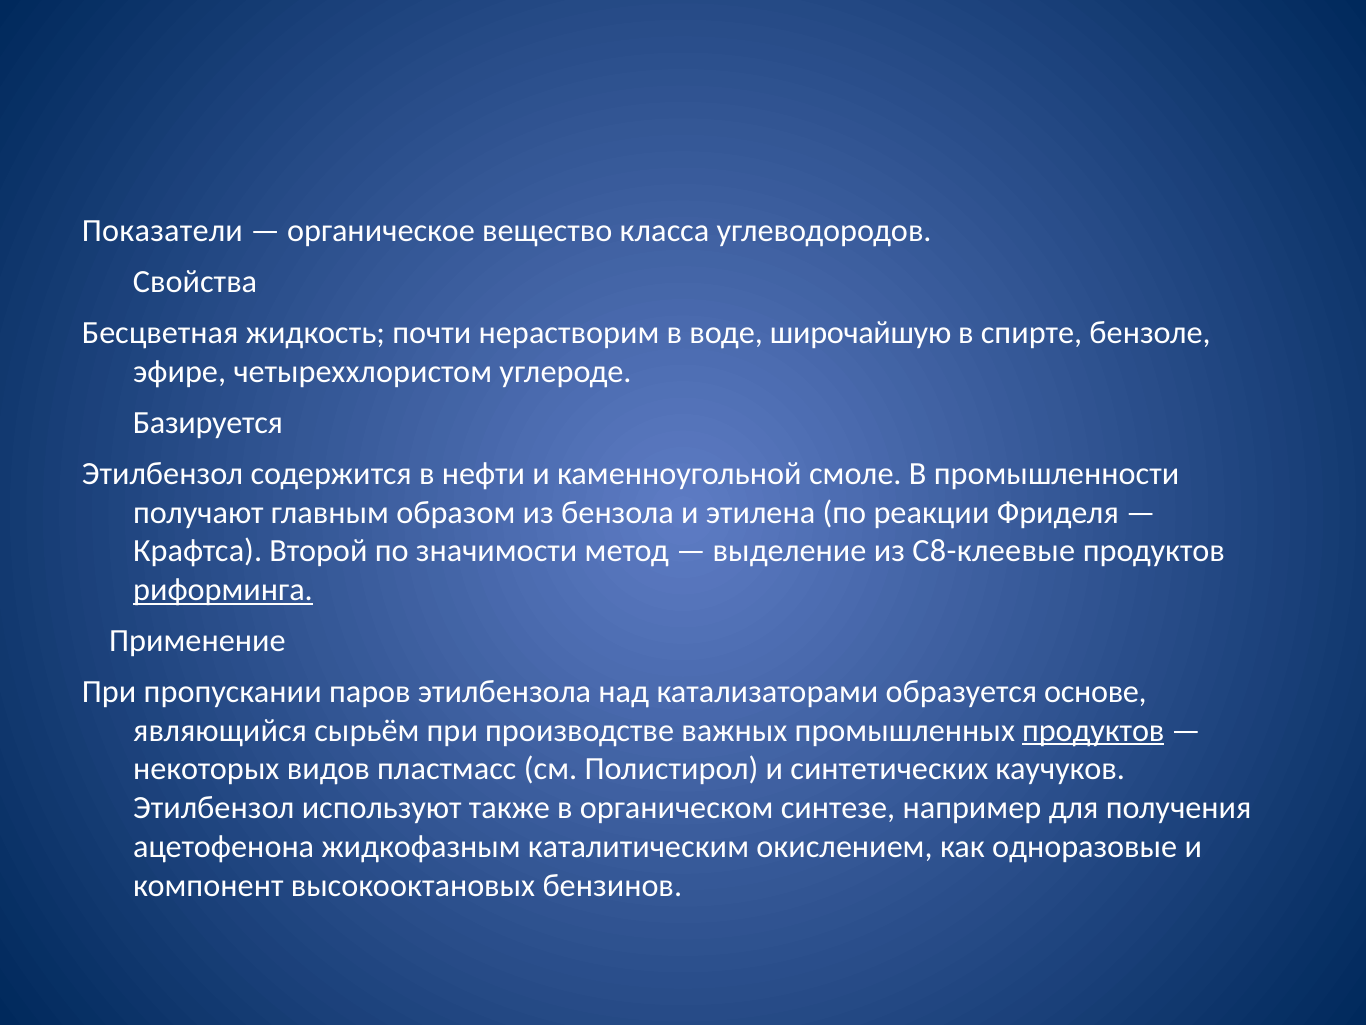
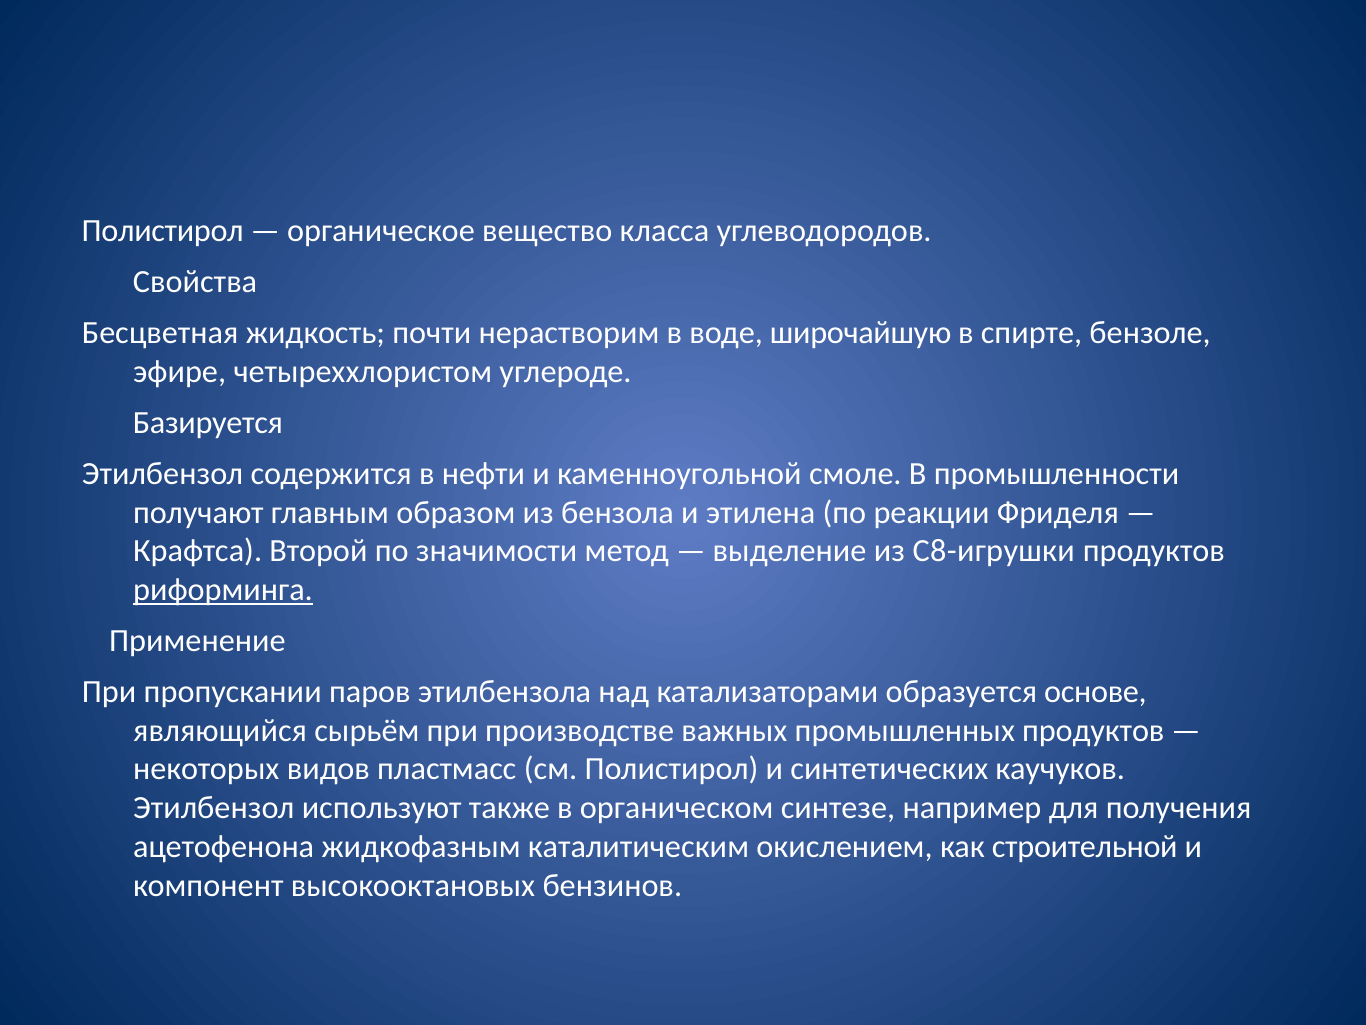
Показатели: Показатели -> Полистирол (163, 231)
С8-клеевые: С8-клеевые -> С8-игрушки (994, 551)
продуктов underline: present -> none (1093, 730)
одноразовые: одноразовые -> строительной (1085, 846)
